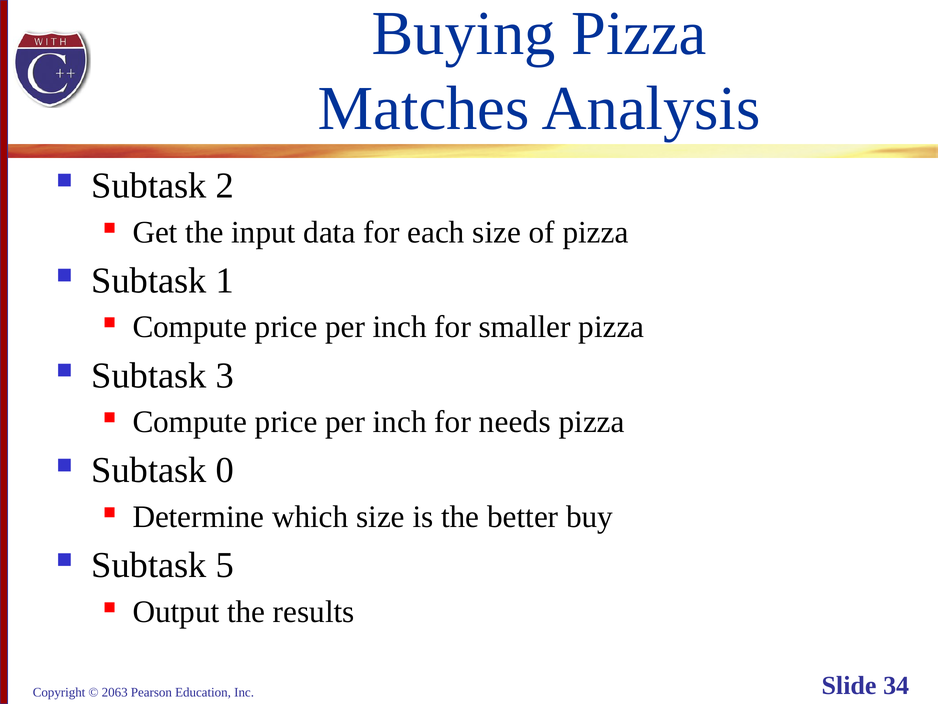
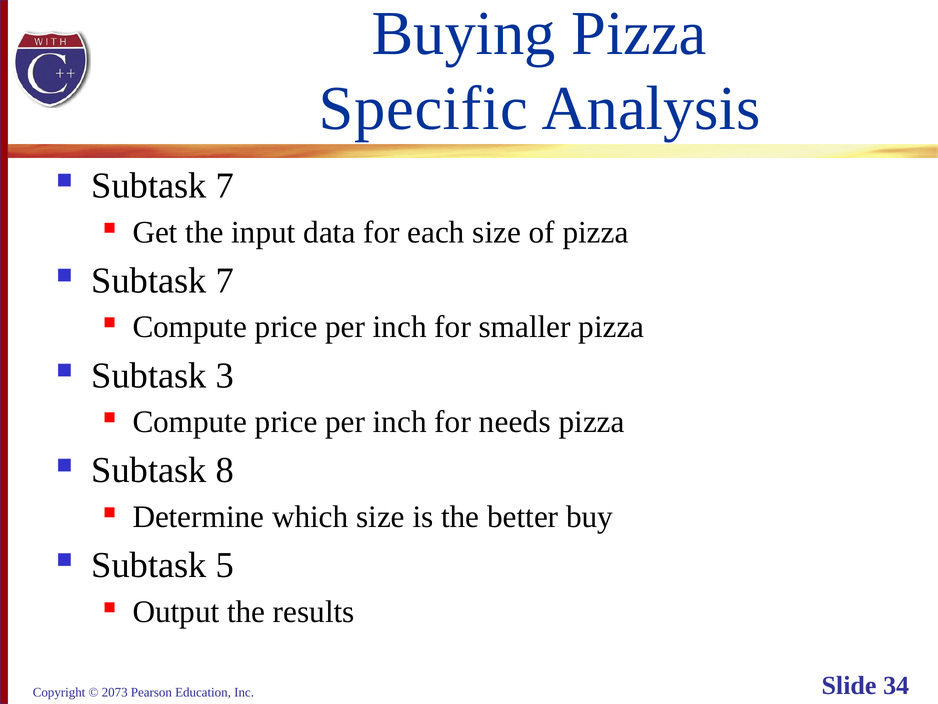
Matches: Matches -> Specific (423, 109)
2: 2 -> 7 (225, 185)
1: 1 -> 7 (225, 280)
0: 0 -> 8 (225, 470)
2063: 2063 -> 2073 (115, 692)
